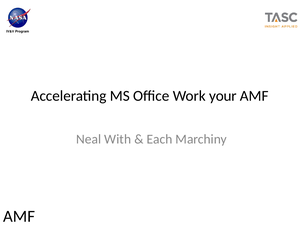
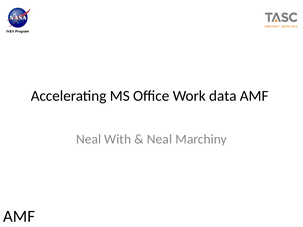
your: your -> data (223, 96)
Each: Each -> Neal (159, 139)
